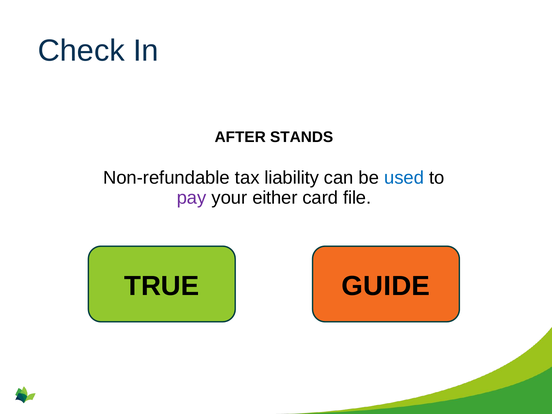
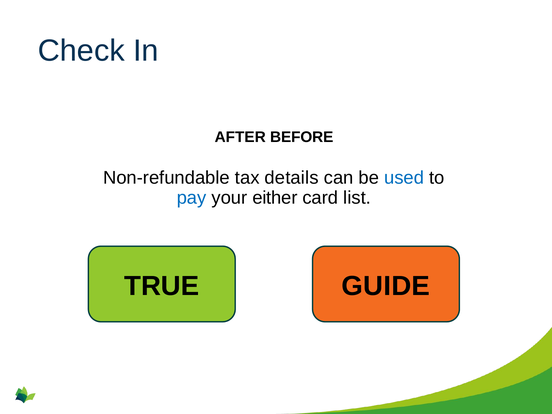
STANDS: STANDS -> BEFORE (302, 137)
liability: liability -> details (292, 178)
pay colour: purple -> blue (192, 198)
file: file -> list (357, 198)
